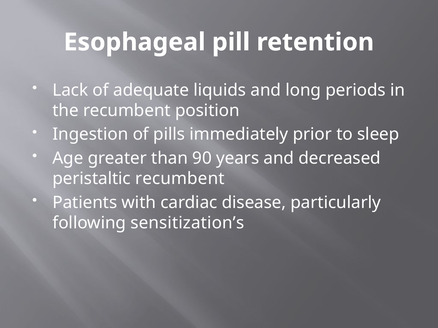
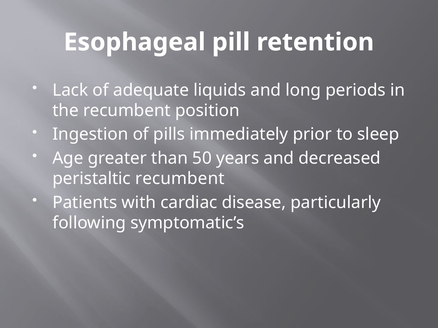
90: 90 -> 50 (202, 158)
sensitization’s: sensitization’s -> symptomatic’s (187, 223)
